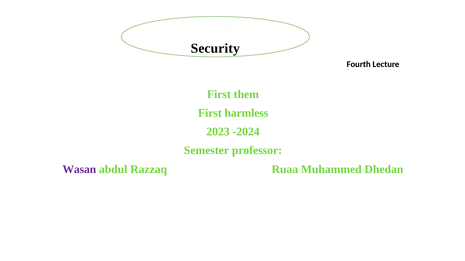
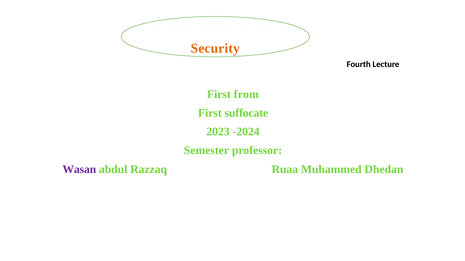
Security colour: black -> orange (215, 48)
them: them -> from (246, 94)
harmless: harmless -> suffocate (246, 113)
